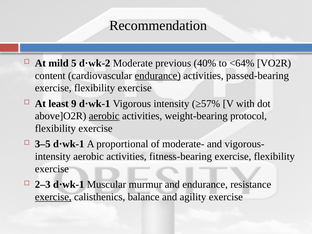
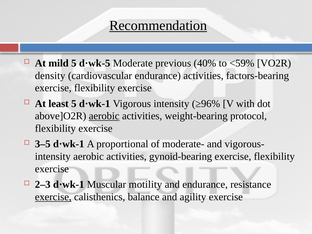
Recommendation underline: none -> present (158, 26)
d·wk-2: d·wk-2 -> d·wk-5 (95, 63)
<64%: <64% -> <59% (242, 63)
content: content -> density (50, 76)
endurance underline: present -> none (158, 76)
passed-bearing: passed-bearing -> factors-bearing (258, 76)
least 9: 9 -> 5 (74, 104)
≥57%: ≥57% -> ≥96% (206, 104)
fitness-bearing: fitness-bearing -> gynoid-bearing (181, 157)
murmur: murmur -> motility (145, 185)
